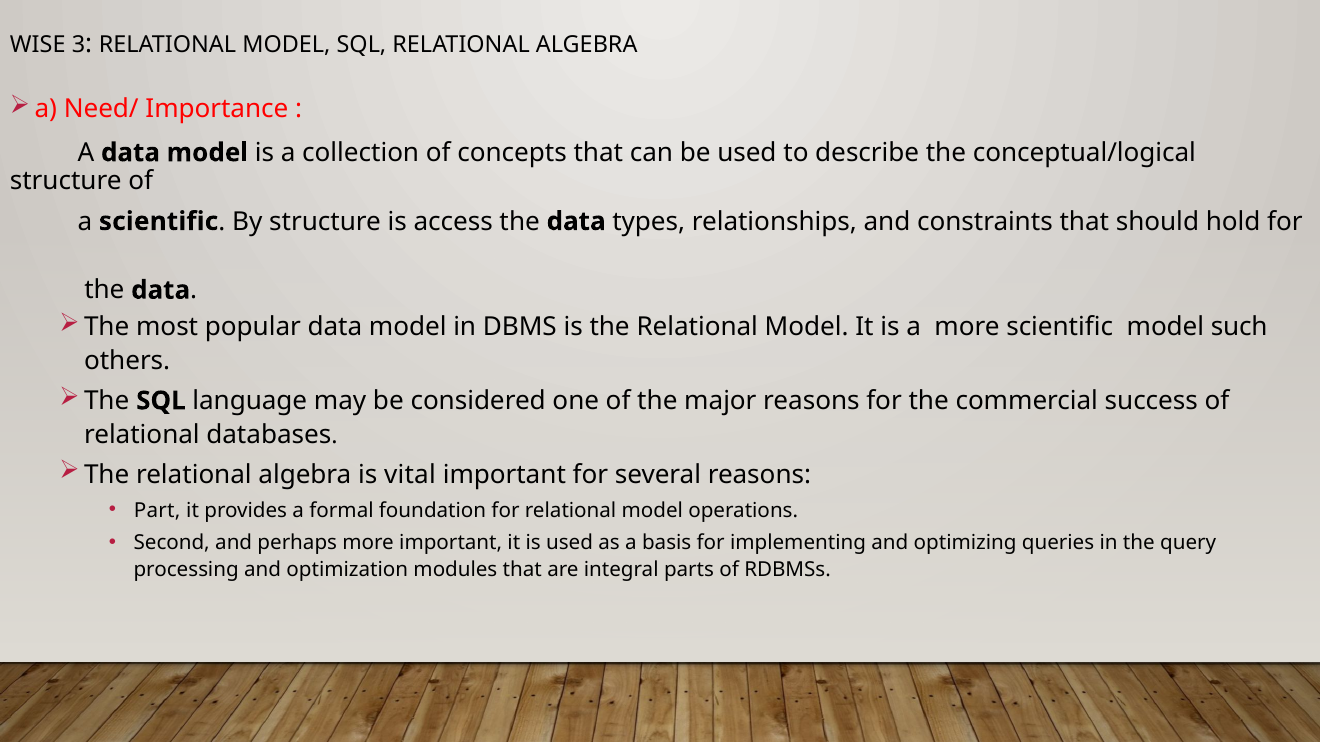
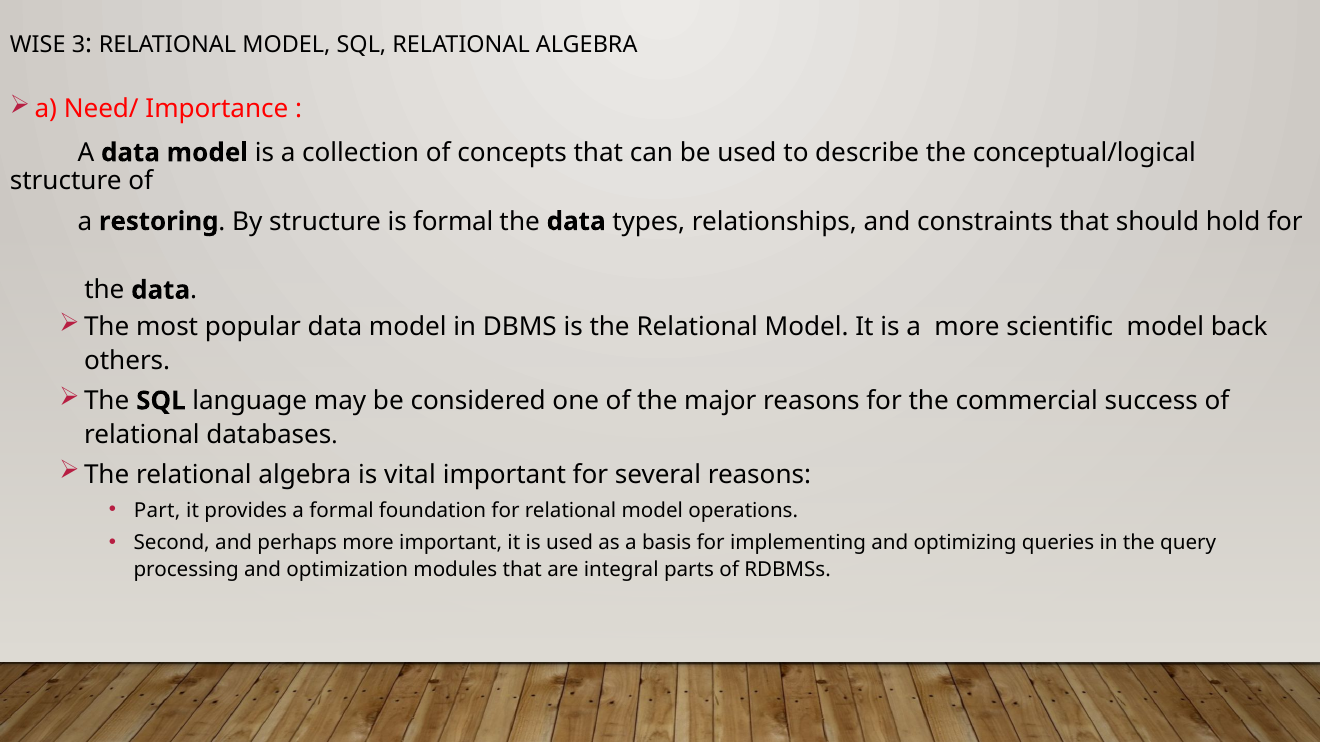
a scientific: scientific -> restoring (159, 222)
is access: access -> formal (453, 222)
such: such -> back (1239, 327)
